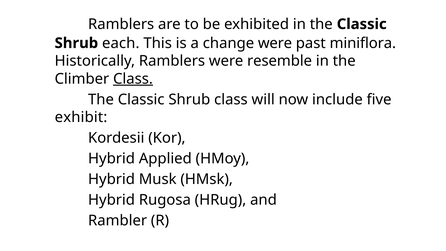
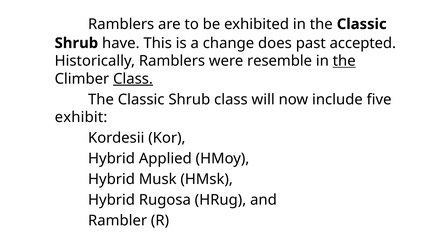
each: each -> have (121, 43)
change were: were -> does (275, 43)
miniflora: miniflora -> accepted (363, 43)
the underline: none -> present (344, 61)
